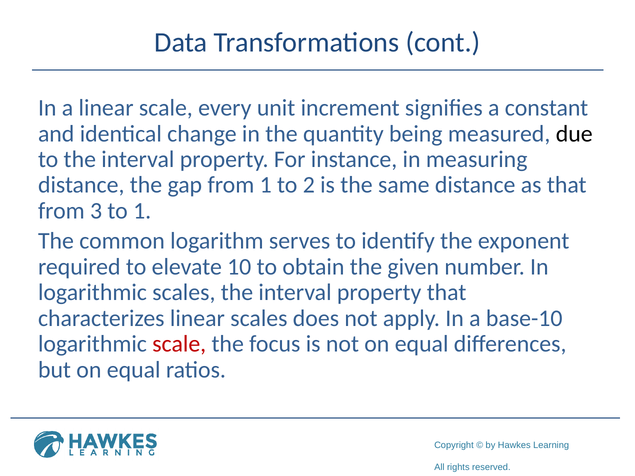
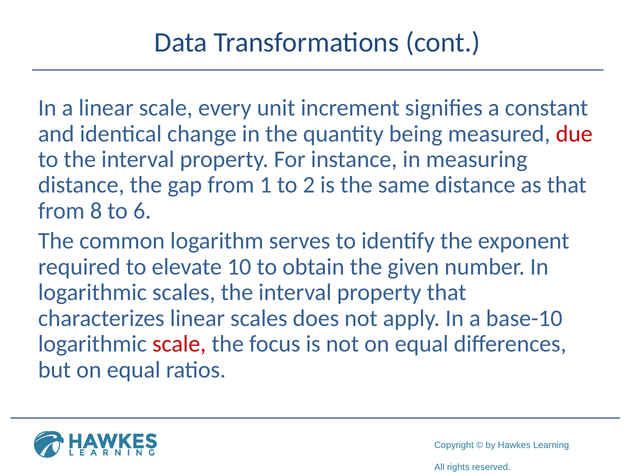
due colour: black -> red (574, 134)
3: 3 -> 8 (96, 211)
to 1: 1 -> 6 (142, 211)
